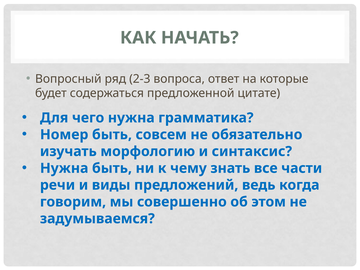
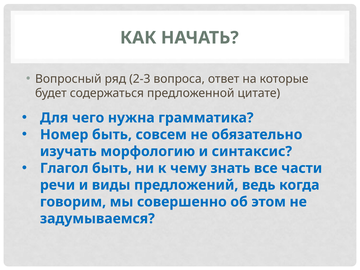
Нужна: Нужна -> Глагол (64, 168)
